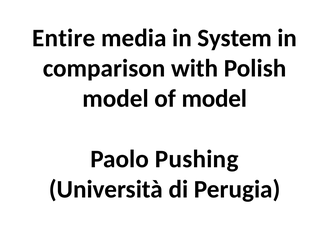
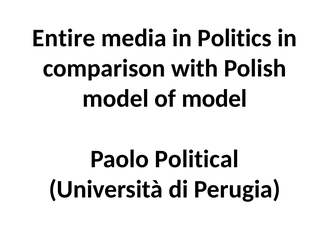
System: System -> Politics (235, 38)
Pushing: Pushing -> Political (197, 159)
